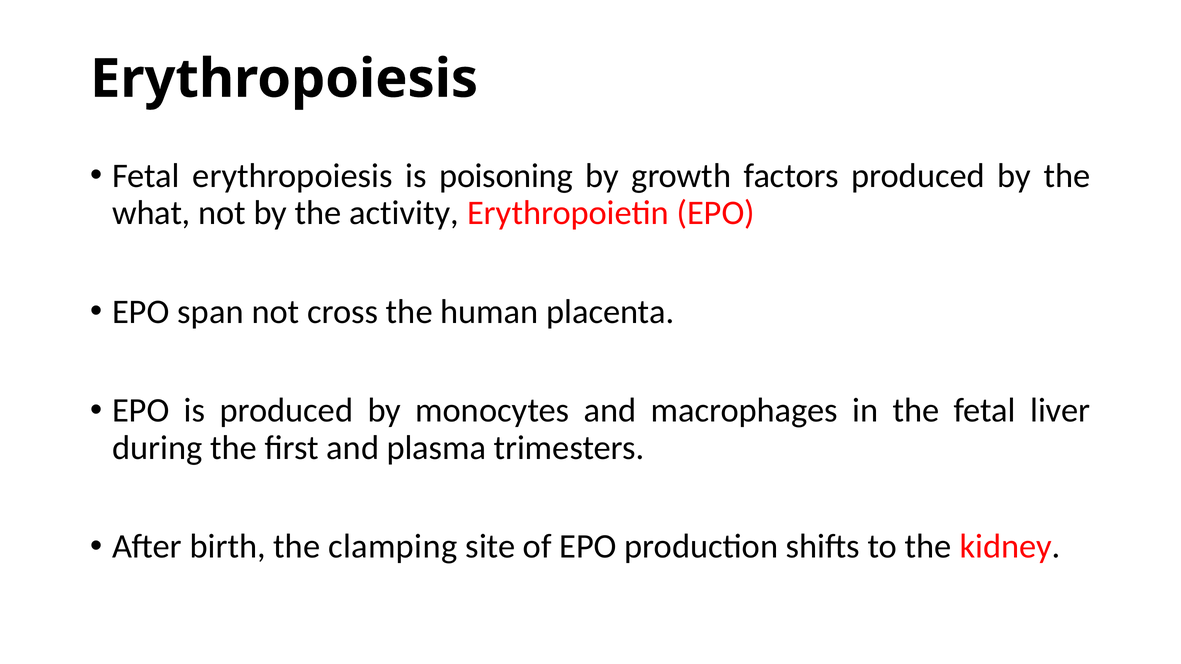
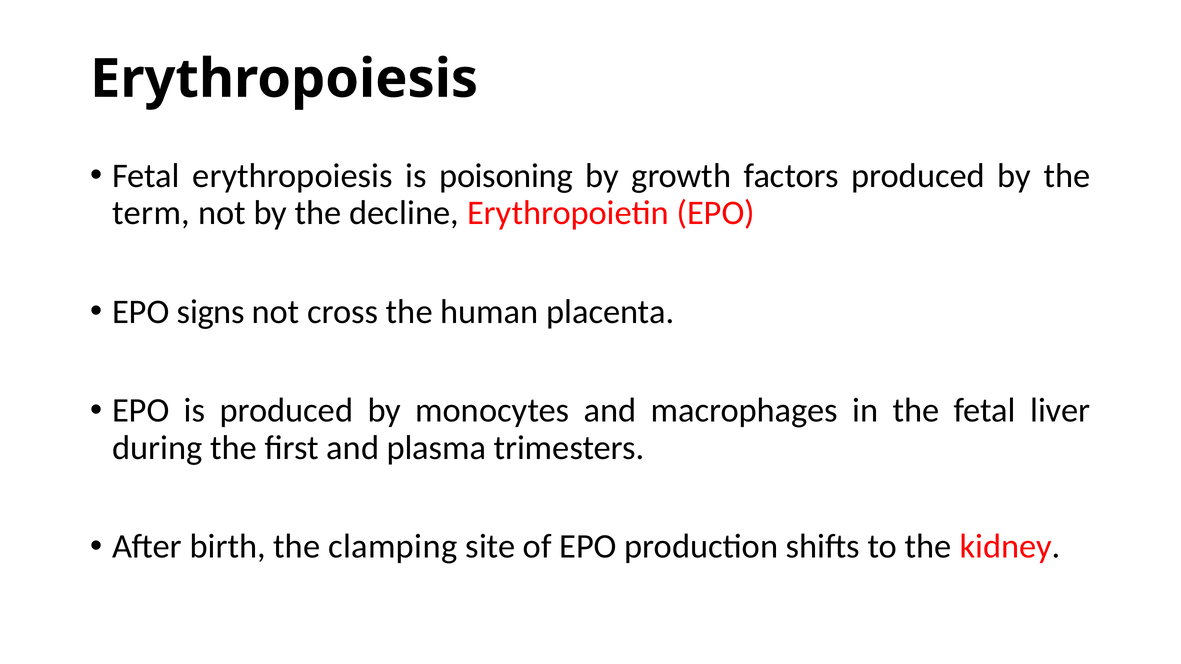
what: what -> term (151, 213)
activity: activity -> decline (404, 213)
span: span -> signs (211, 312)
